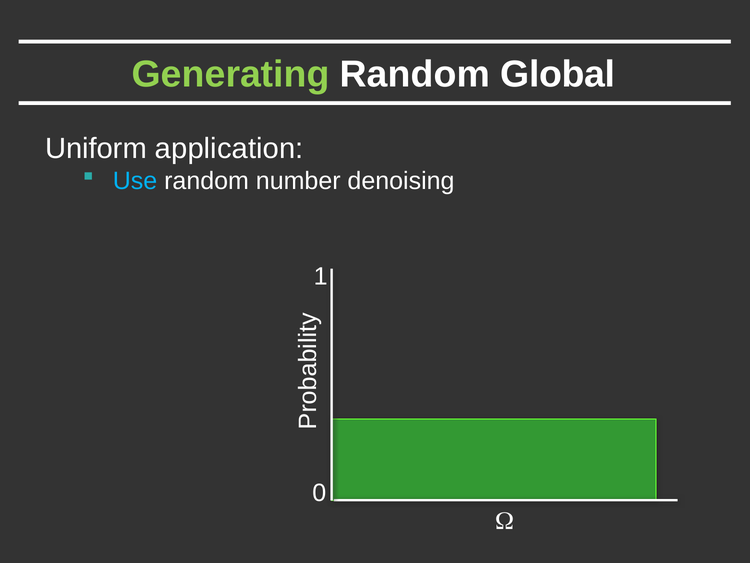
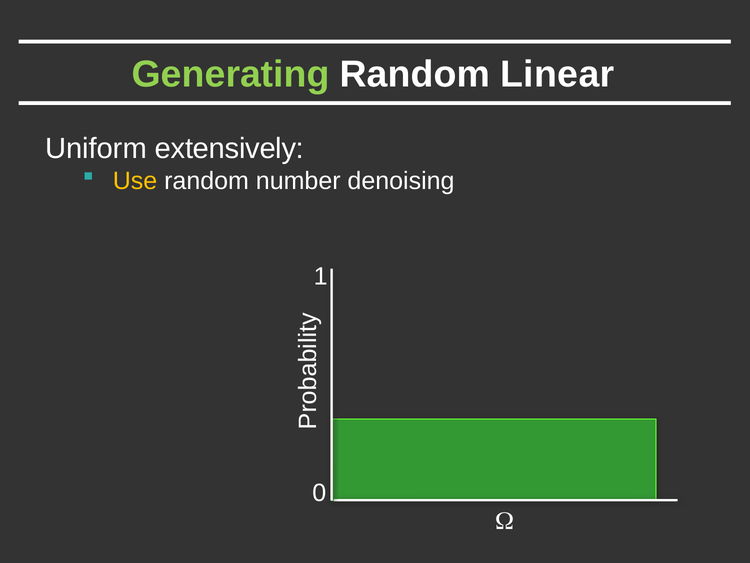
Global: Global -> Linear (557, 74)
application: application -> extensively (229, 149)
Use colour: light blue -> yellow (135, 181)
